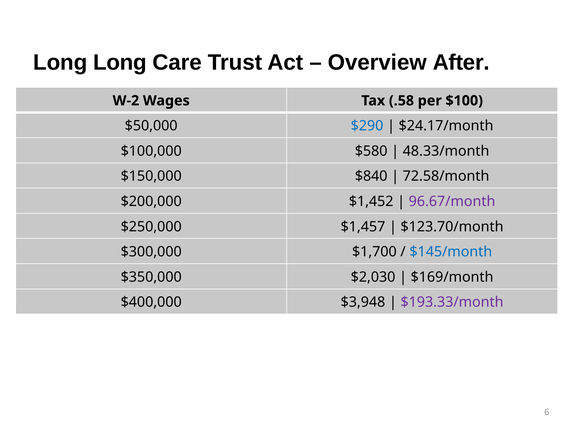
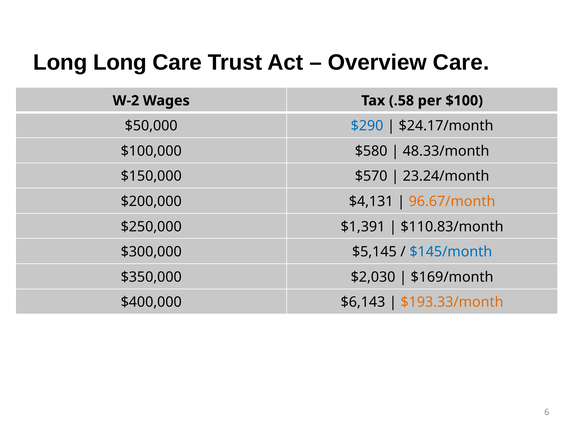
Overview After: After -> Care (461, 62)
$840: $840 -> $570 (371, 176)
72.58/month: 72.58/month -> 23.24/month (446, 176)
$1,452: $1,452 -> $4,131 (371, 201)
96.67/month colour: purple -> orange (452, 201)
$1,457: $1,457 -> $1,391 (363, 227)
$123.70/month: $123.70/month -> $110.83/month (452, 227)
$1,700: $1,700 -> $5,145 (374, 252)
$3,948: $3,948 -> $6,143 (363, 302)
$193.33/month colour: purple -> orange (452, 302)
